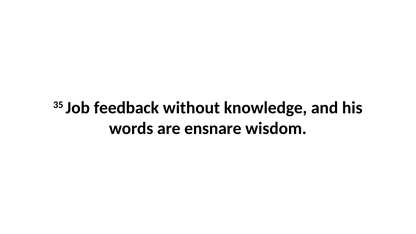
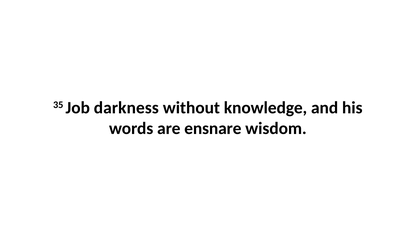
feedback: feedback -> darkness (126, 108)
